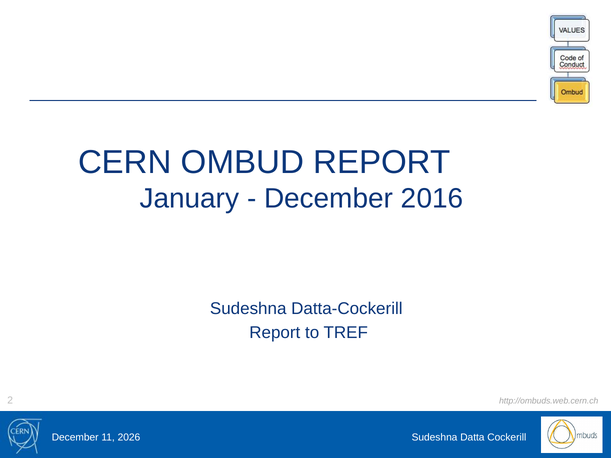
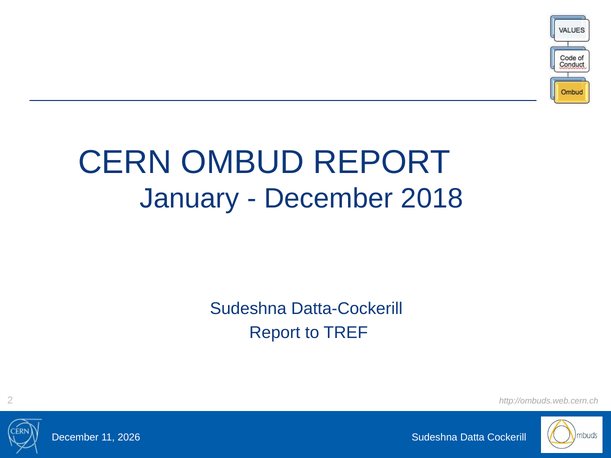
2016: 2016 -> 2018 (432, 199)
